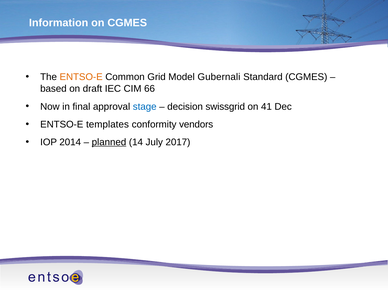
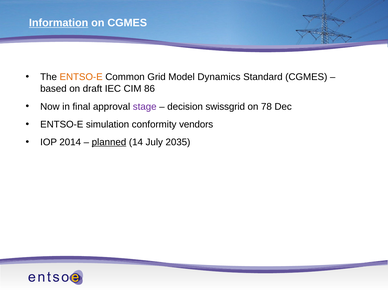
Information underline: none -> present (59, 23)
Gubernali: Gubernali -> Dynamics (219, 77)
66: 66 -> 86 (150, 89)
stage colour: blue -> purple (145, 107)
41: 41 -> 78 (266, 107)
templates: templates -> simulation (108, 124)
2017: 2017 -> 2035 (178, 142)
